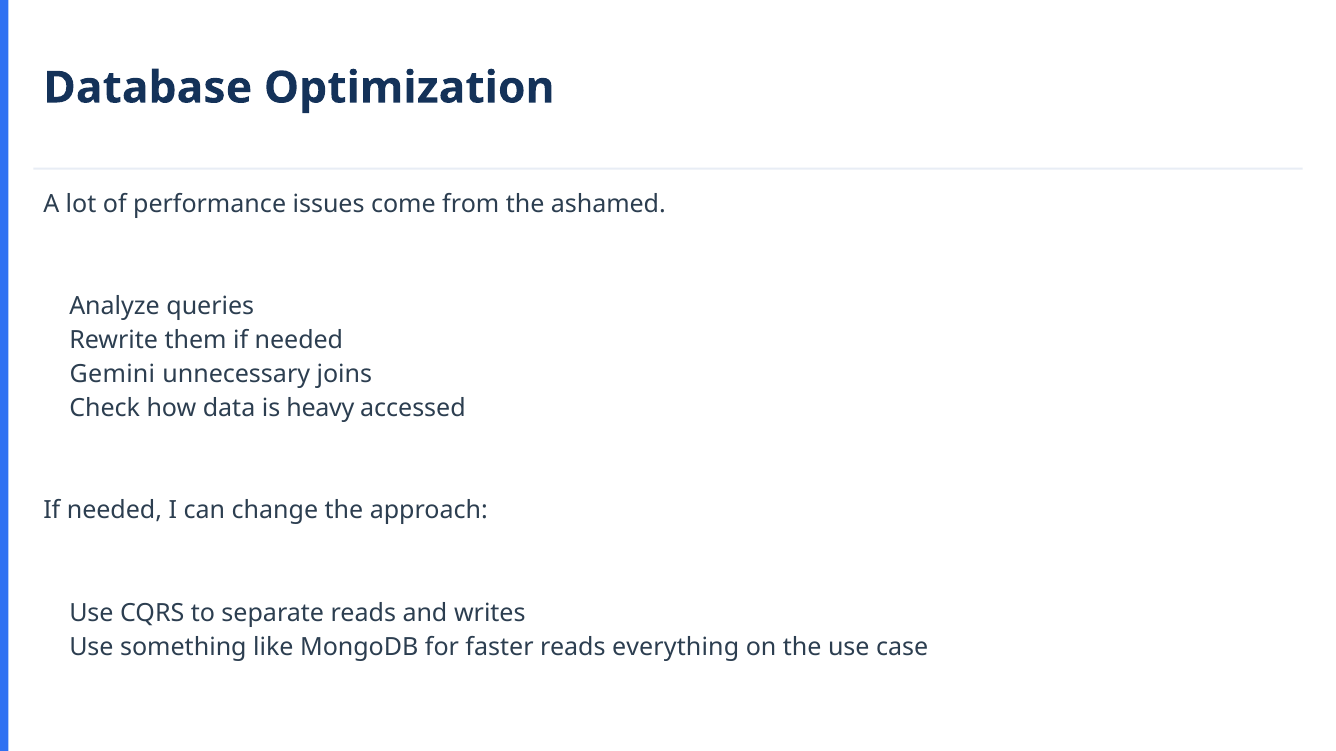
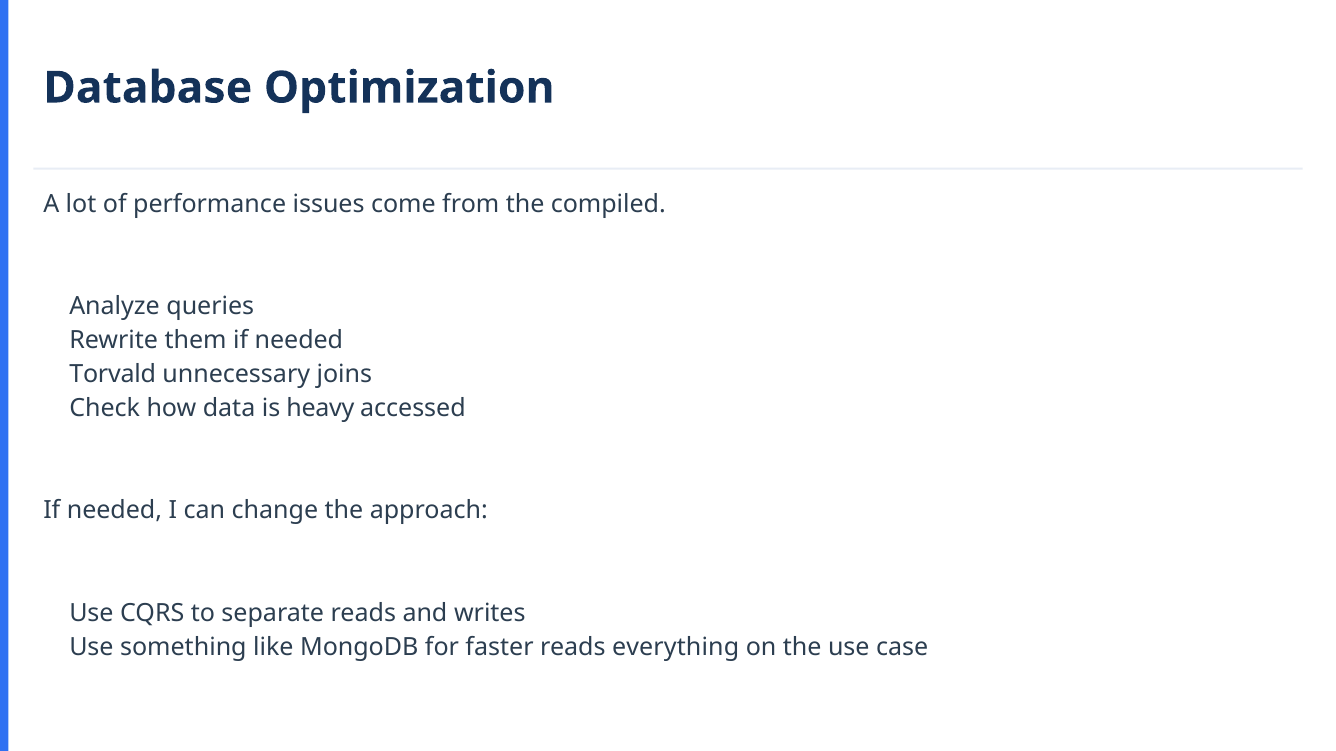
ashamed: ashamed -> compiled (608, 204)
Gemini: Gemini -> Torvald (113, 375)
